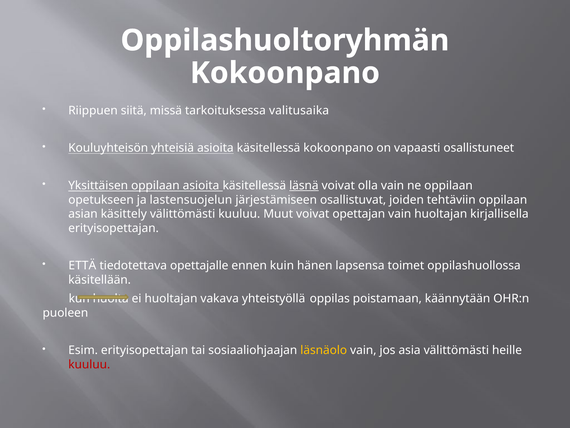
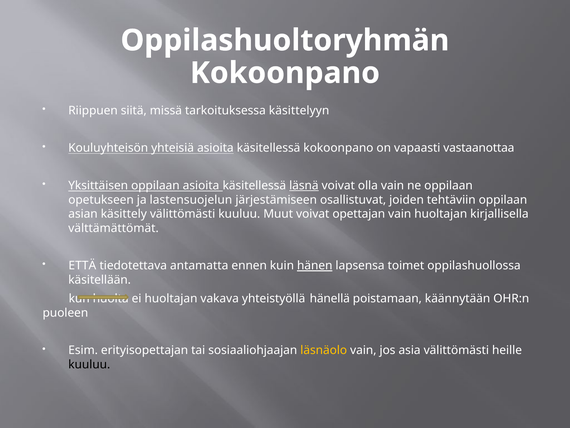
valitusaika: valitusaika -> käsittelyyn (299, 111)
osallistuneet: osallistuneet -> vastaanottaa (479, 148)
erityisopettajan: erityisopettajan -> välttämättömät (114, 228)
opettajalle: opettajalle -> antamatta (199, 265)
hänen underline: none -> present (315, 265)
oppilas: oppilas -> hänellä (330, 298)
kuuluu colour: red -> black (89, 364)
